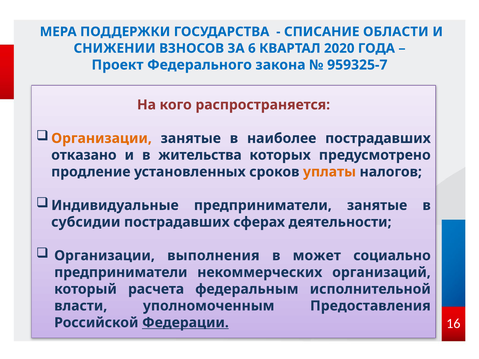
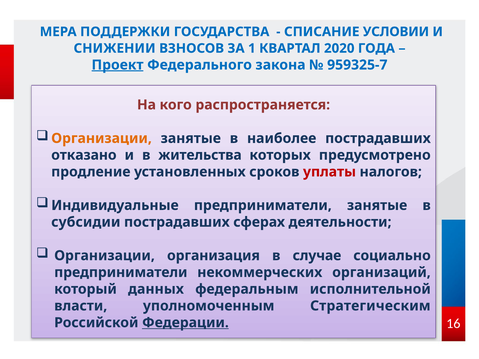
ОБЛАСТИ: ОБЛАСТИ -> УСЛОВИИ (396, 32)
6: 6 -> 1 (252, 48)
Проект underline: none -> present (117, 65)
уплаты colour: orange -> red (330, 172)
выполнения: выполнения -> организация (213, 256)
может: может -> случае (317, 256)
расчета: расчета -> данных (156, 289)
Предоставления: Предоставления -> Стратегическим (370, 306)
